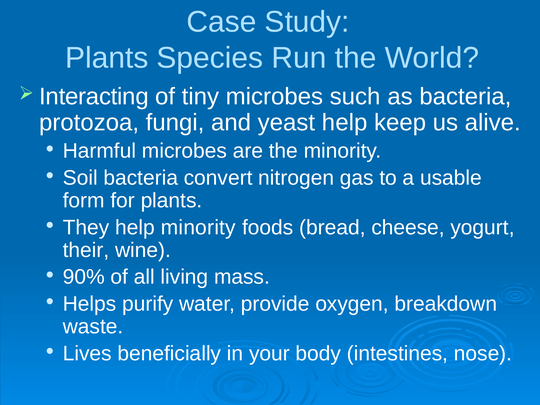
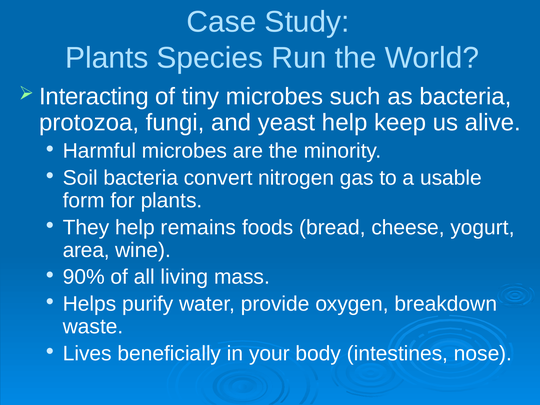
help minority: minority -> remains (198, 227)
their: their -> area (86, 250)
